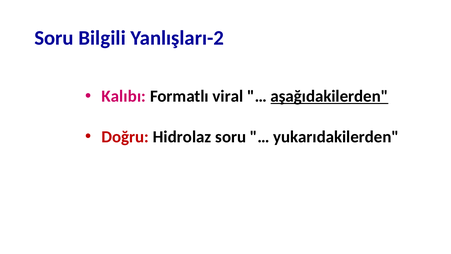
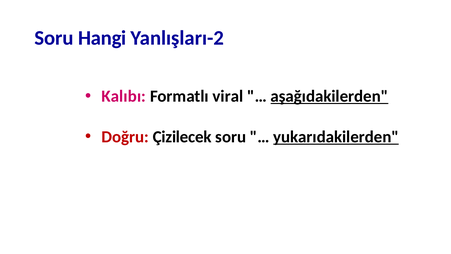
Bilgili: Bilgili -> Hangi (102, 38)
Hidrolaz: Hidrolaz -> Çizilecek (182, 137)
yukarıdakilerden underline: none -> present (336, 137)
